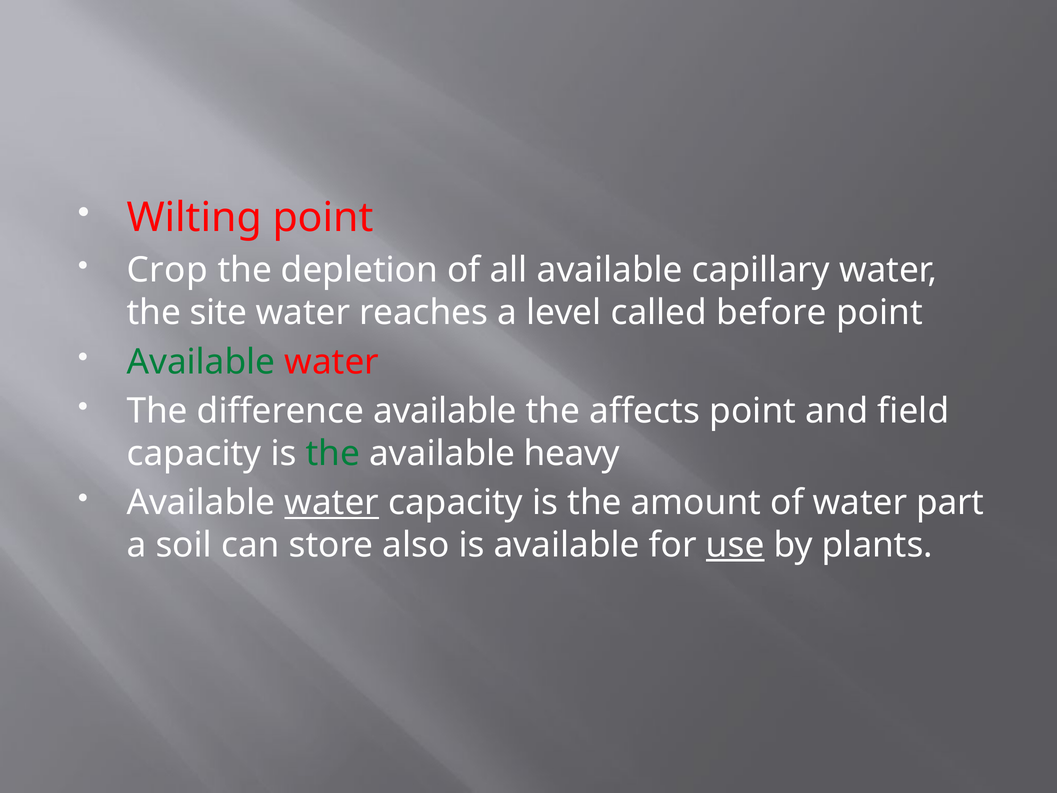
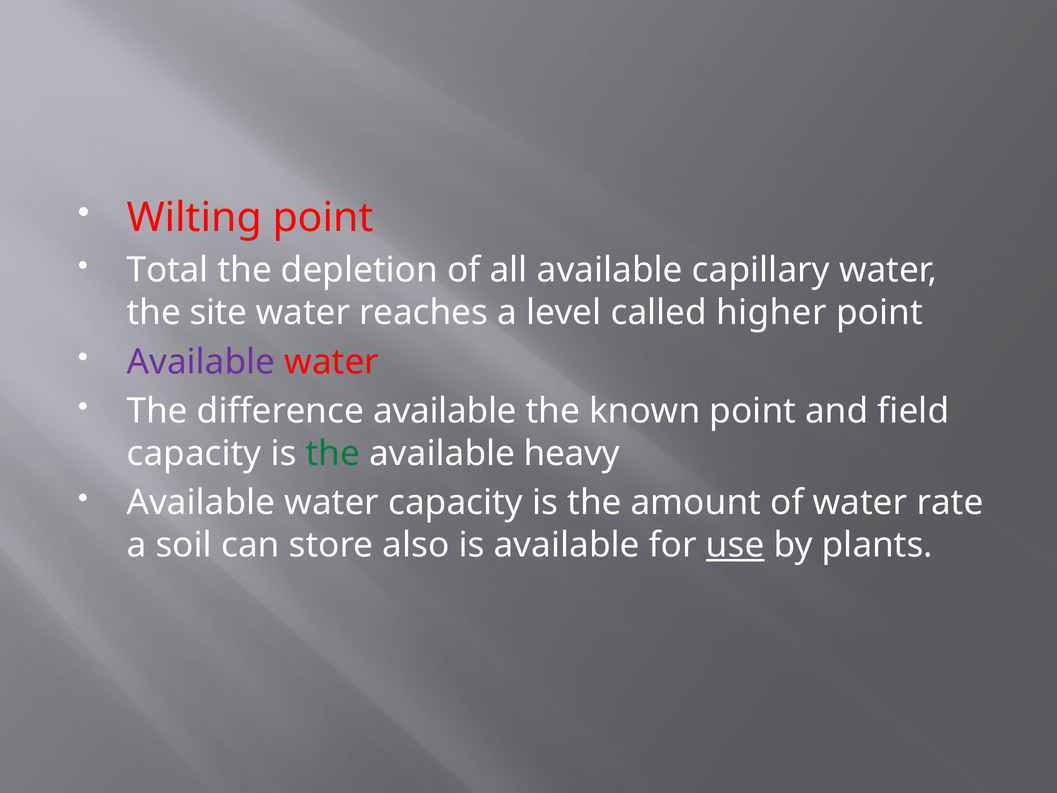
Crop: Crop -> Total (168, 270)
before: before -> higher (771, 312)
Available colour: green -> purple (201, 362)
affects: affects -> known (645, 411)
water underline: present -> none (332, 503)
part: part -> rate (950, 503)
